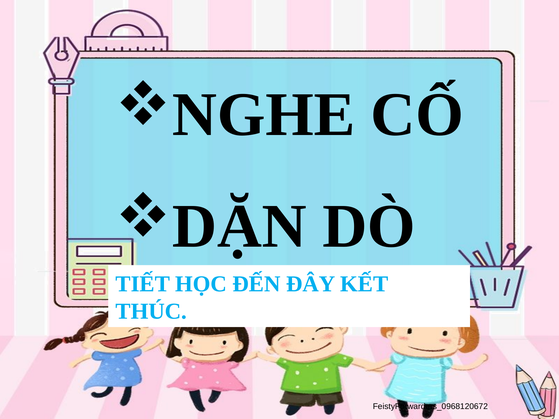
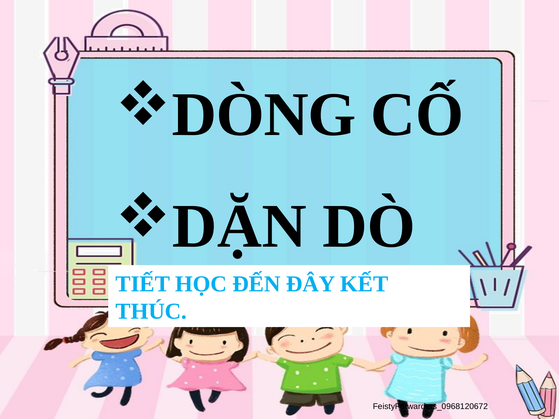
NGHE: NGHE -> DÒNG (264, 115)
